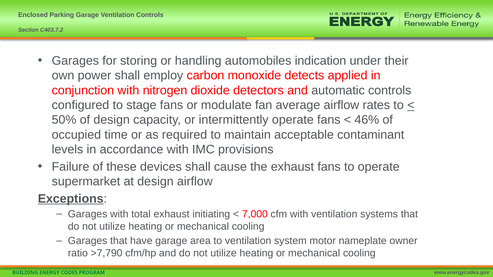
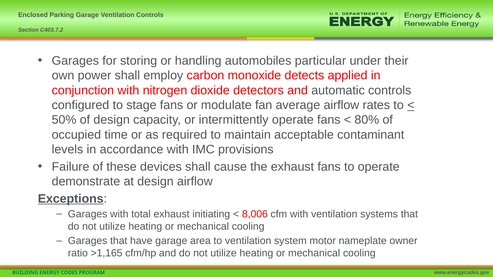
indication: indication -> particular (320, 61)
46%: 46% -> 80% (367, 120)
supermarket: supermarket -> demonstrate (86, 182)
7,000: 7,000 -> 8,006 (255, 214)
>7,790: >7,790 -> >1,165 (107, 253)
